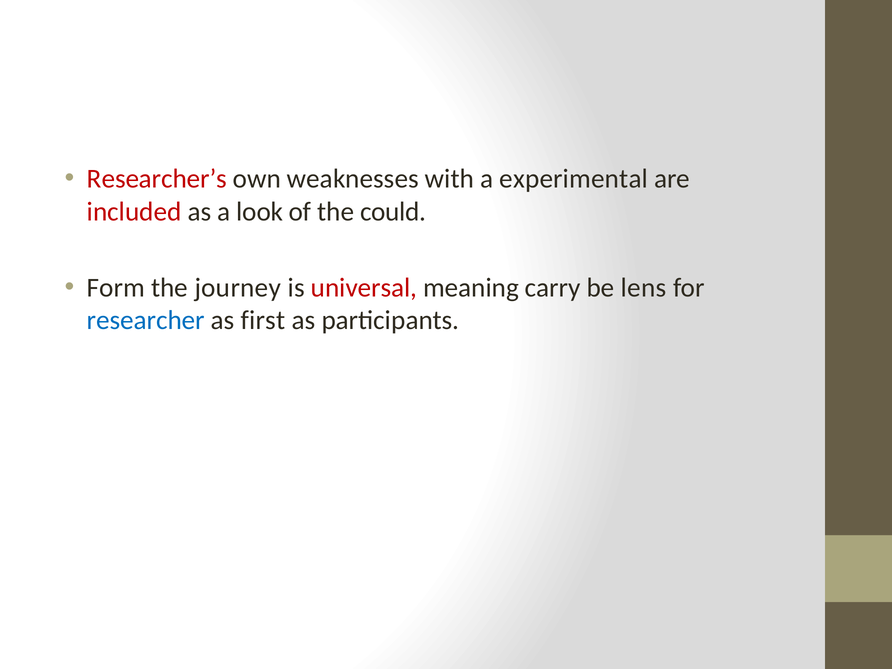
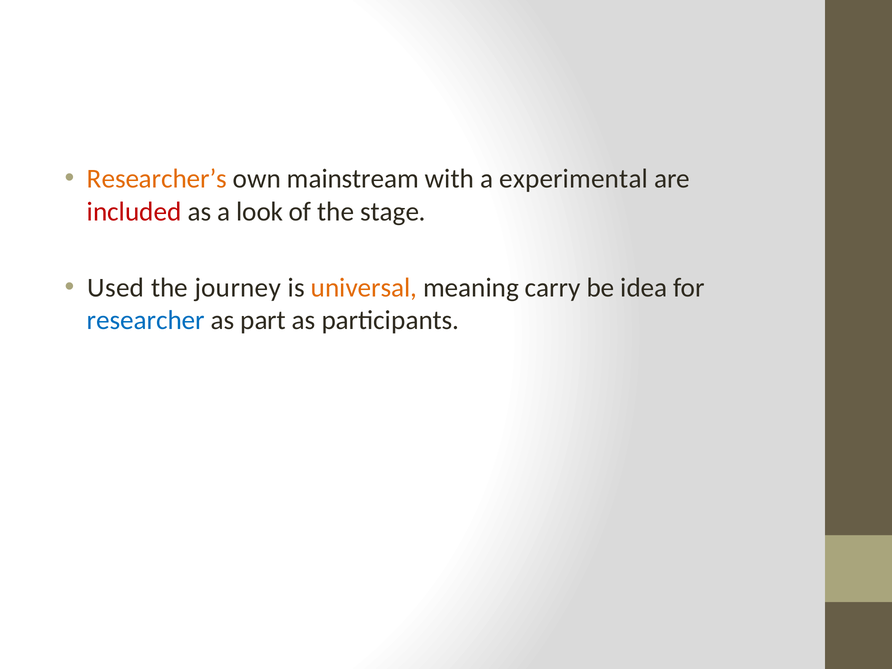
Researcher’s colour: red -> orange (157, 179)
weaknesses: weaknesses -> mainstream (353, 179)
could: could -> stage (393, 212)
Form: Form -> Used (116, 288)
universal colour: red -> orange (364, 288)
lens: lens -> idea (644, 288)
first: first -> part (263, 320)
